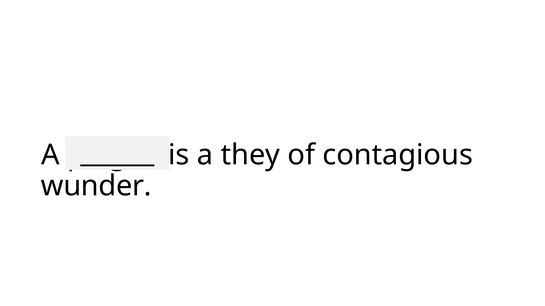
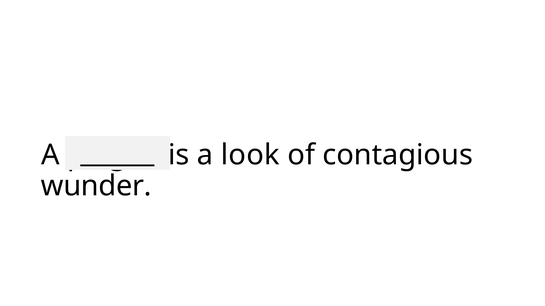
they: they -> look (250, 155)
